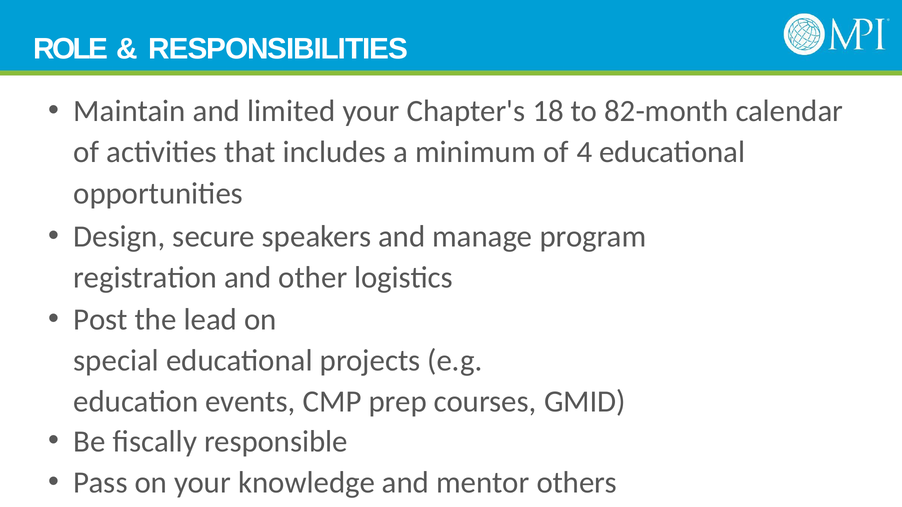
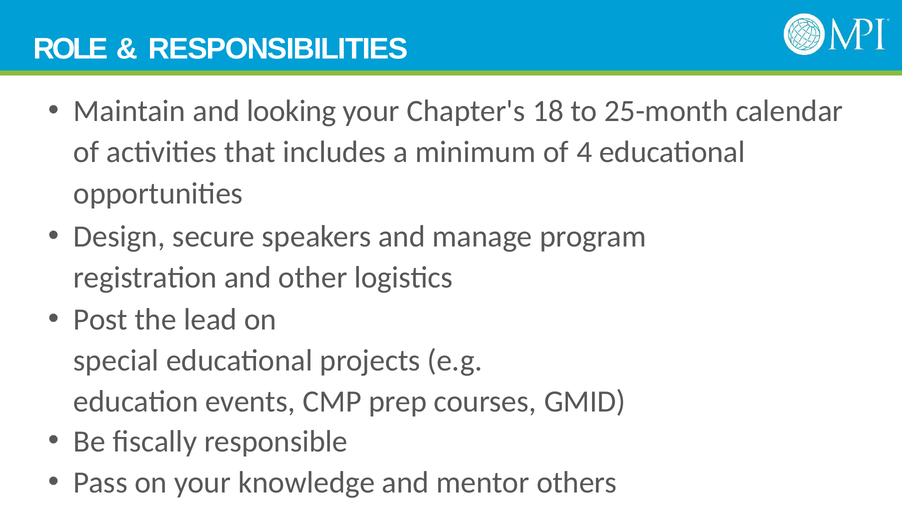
limited: limited -> looking (291, 111)
82-month: 82-month -> 25-month (666, 111)
